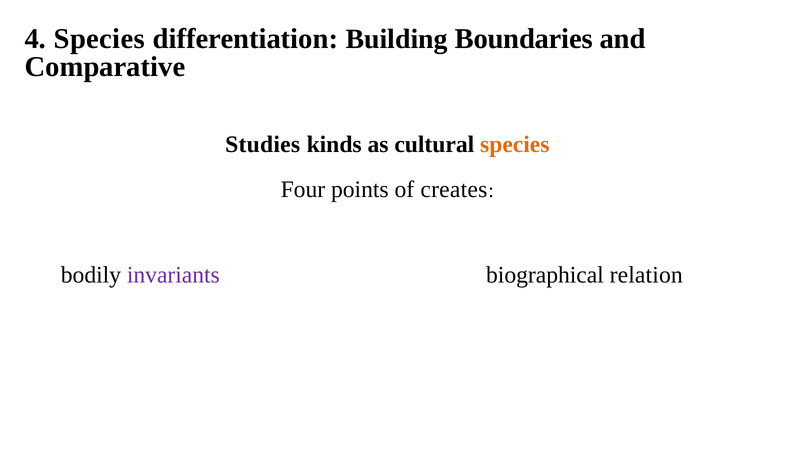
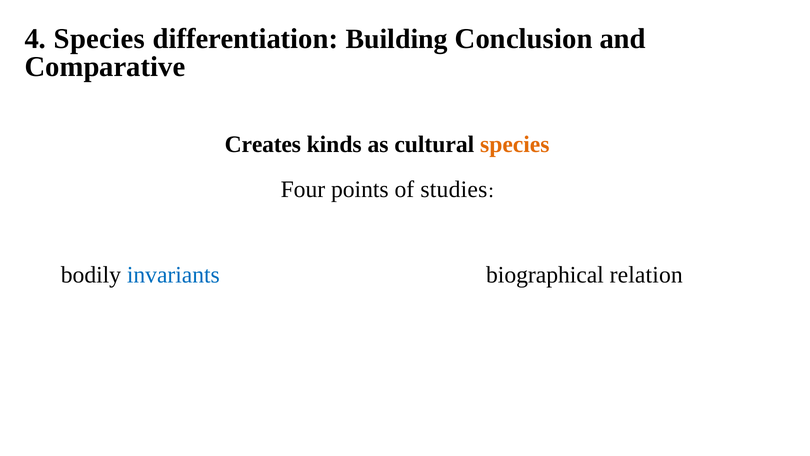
Boundaries: Boundaries -> Conclusion (524, 39)
Studies: Studies -> Creates (263, 144)
creates: creates -> studies (454, 189)
invariants colour: purple -> blue (173, 275)
